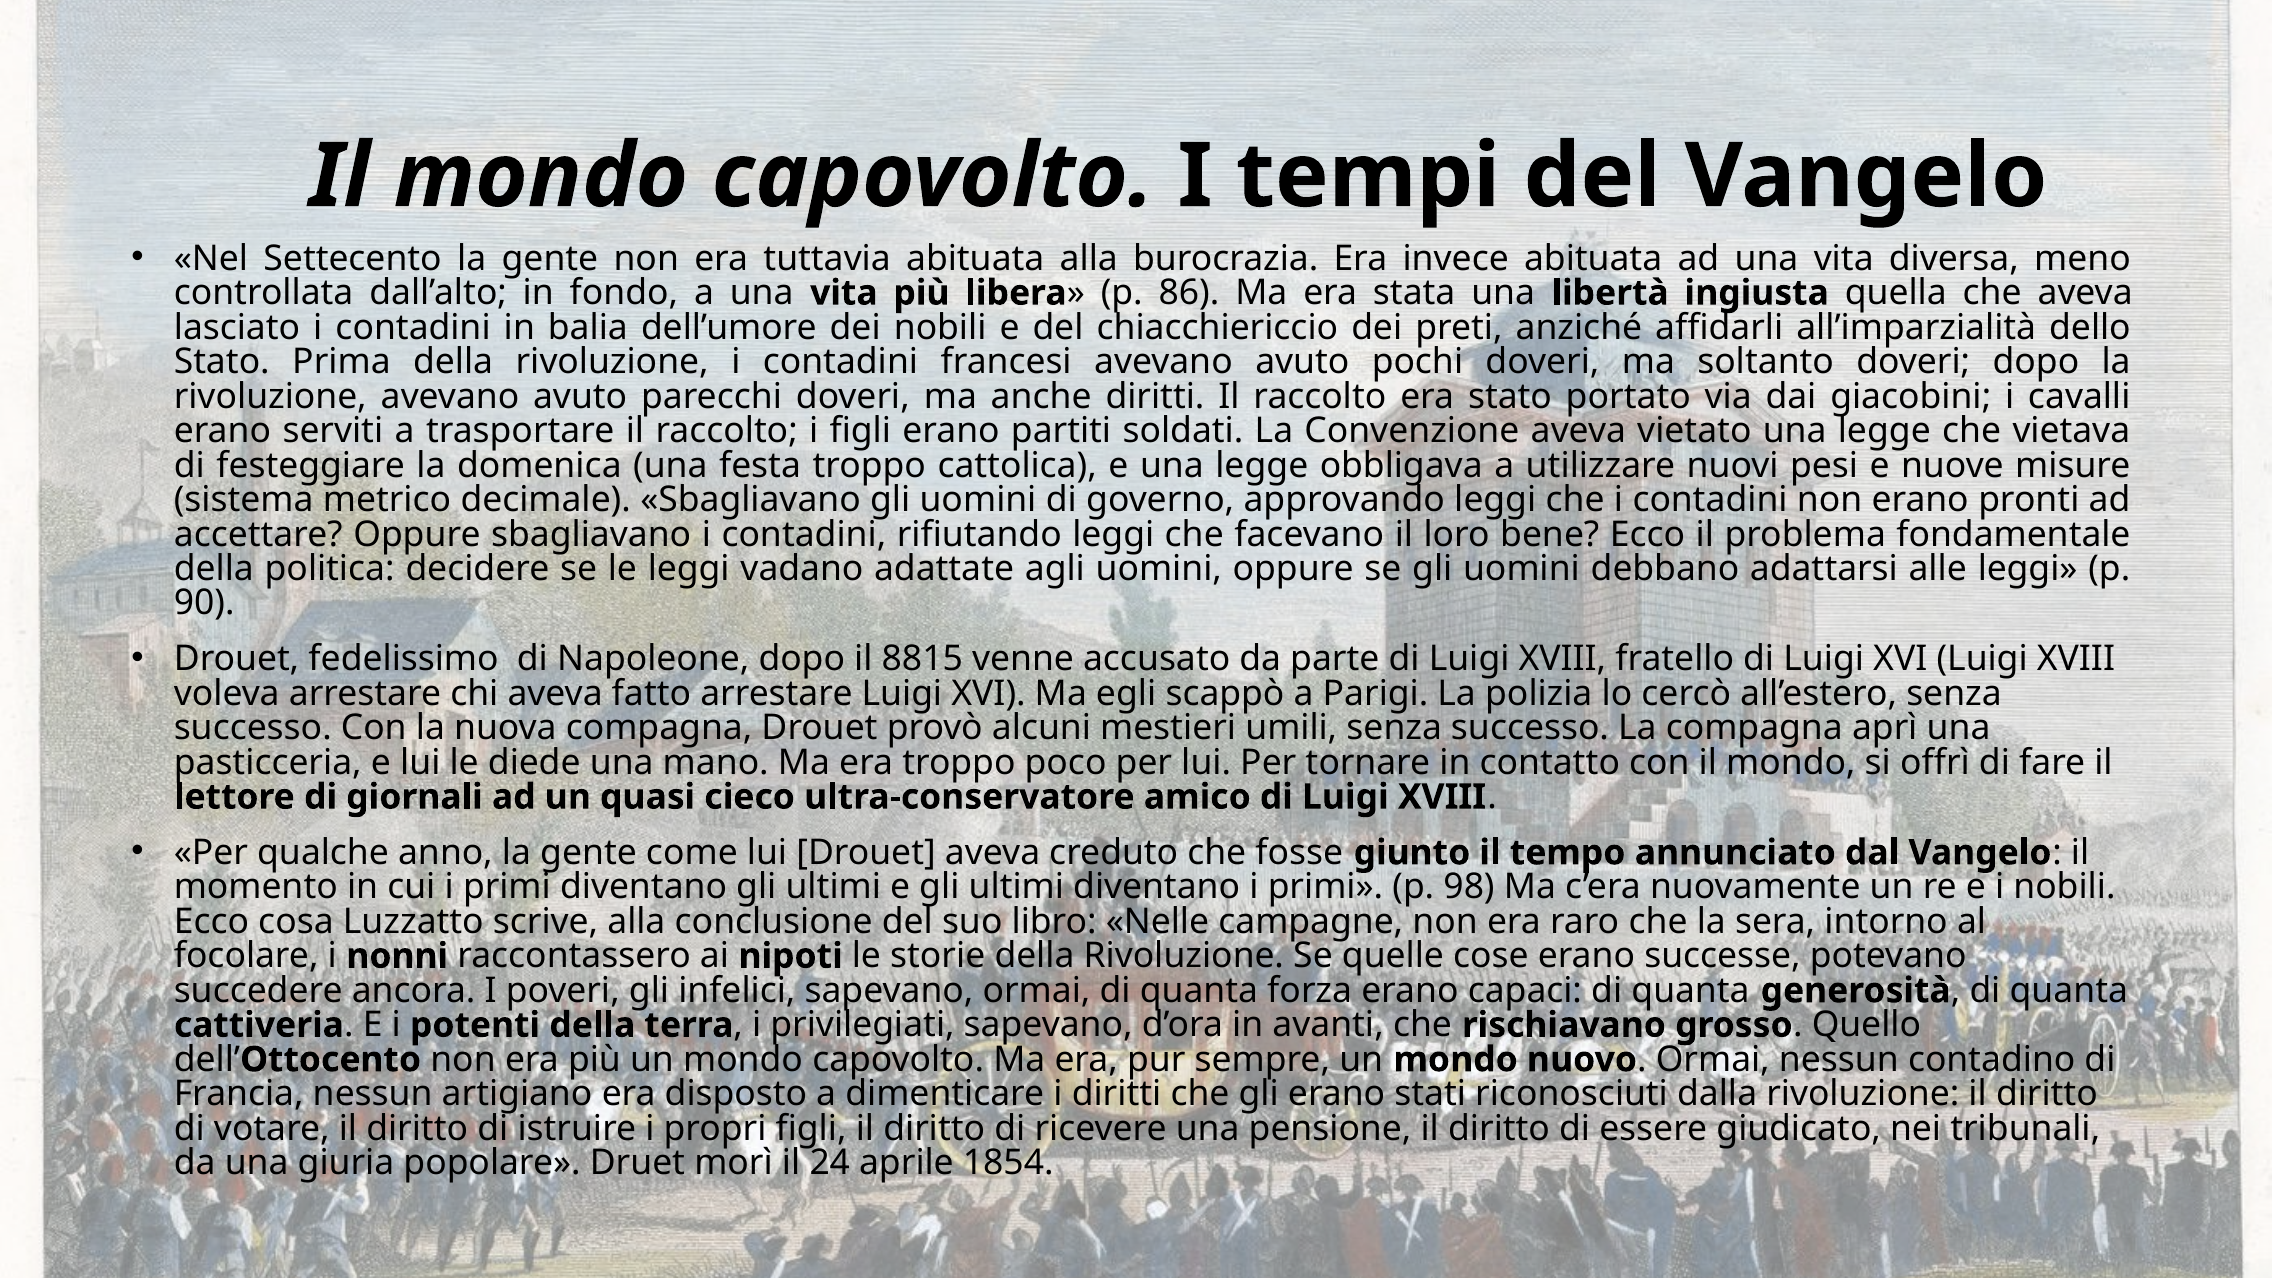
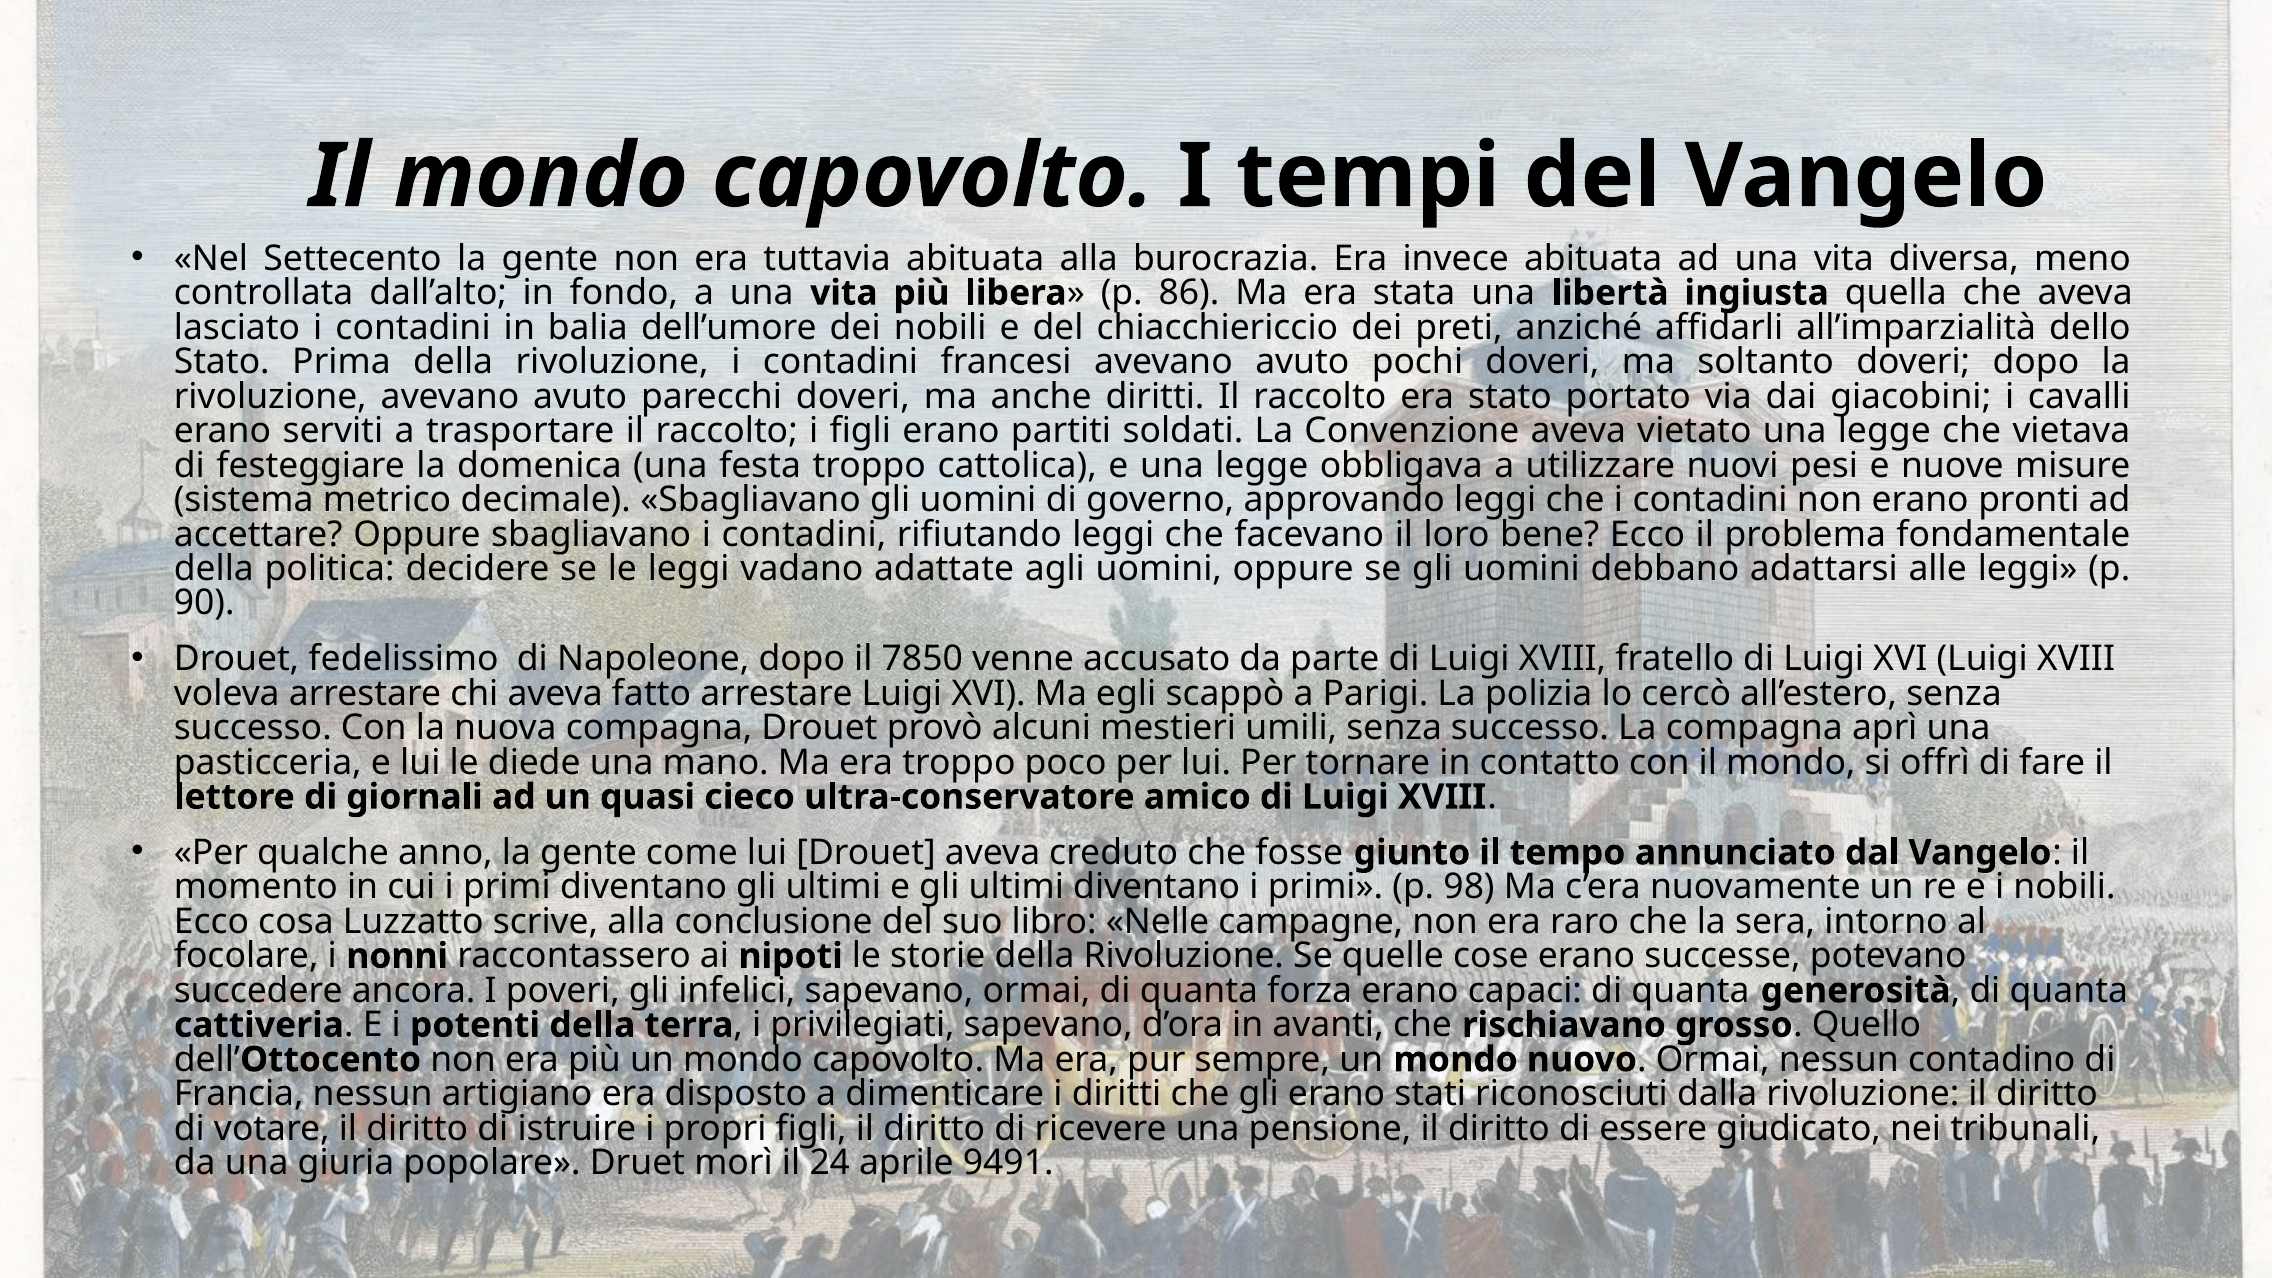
8815: 8815 -> 7850 (922, 659)
1854: 1854 -> 9491 (1008, 1163)
